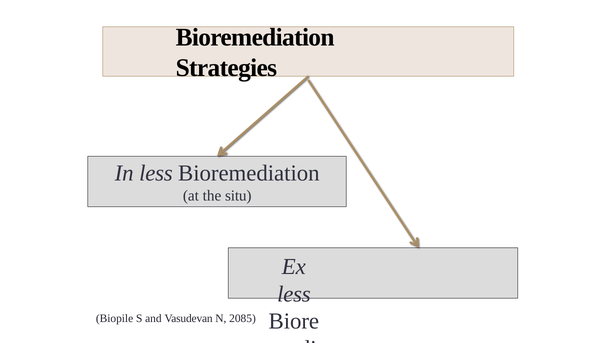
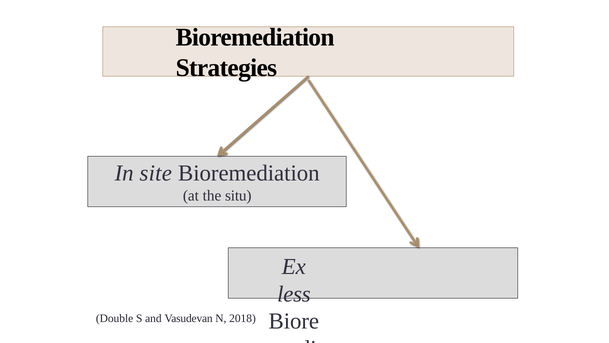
In less: less -> site (156, 173)
Biopile: Biopile -> Double (115, 318)
2085: 2085 -> 2018 (242, 318)
